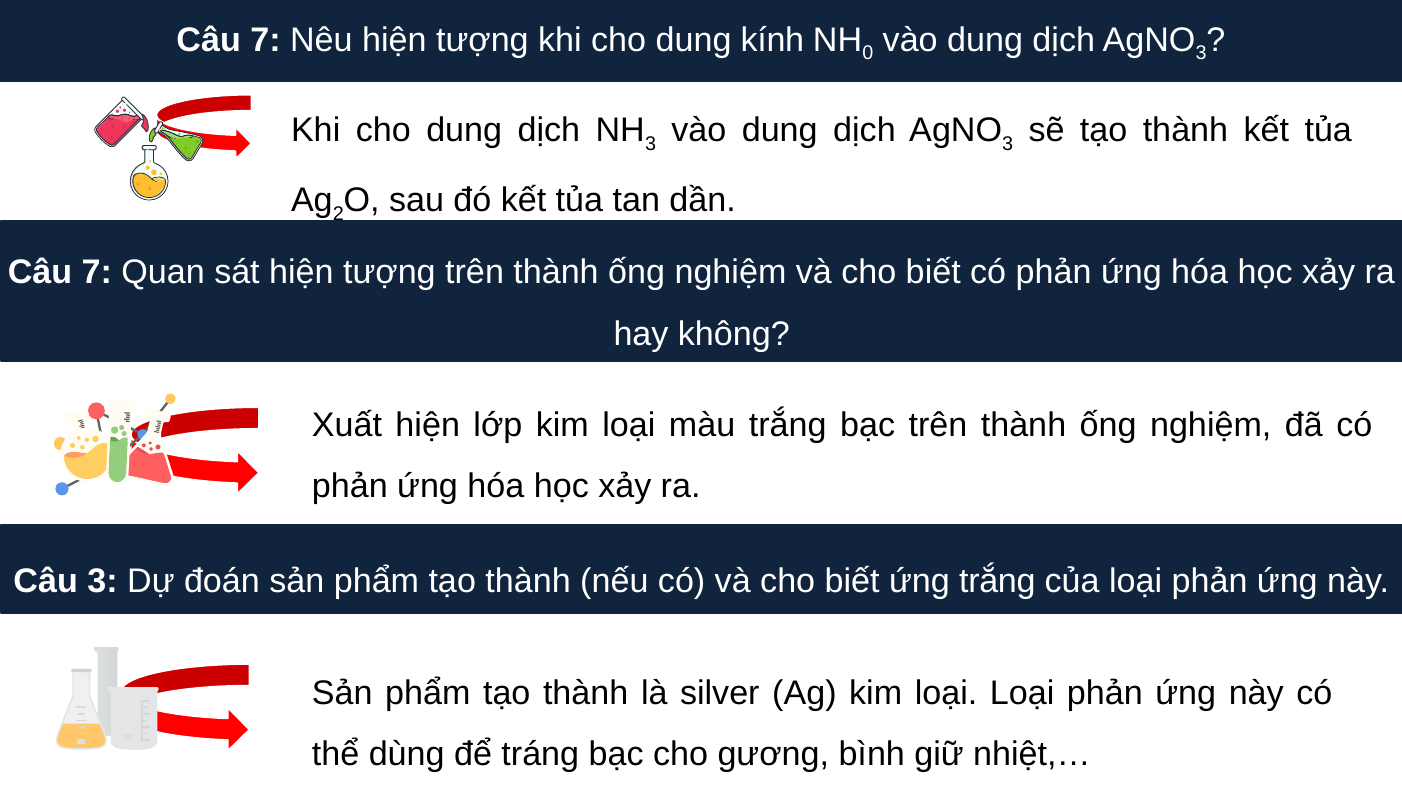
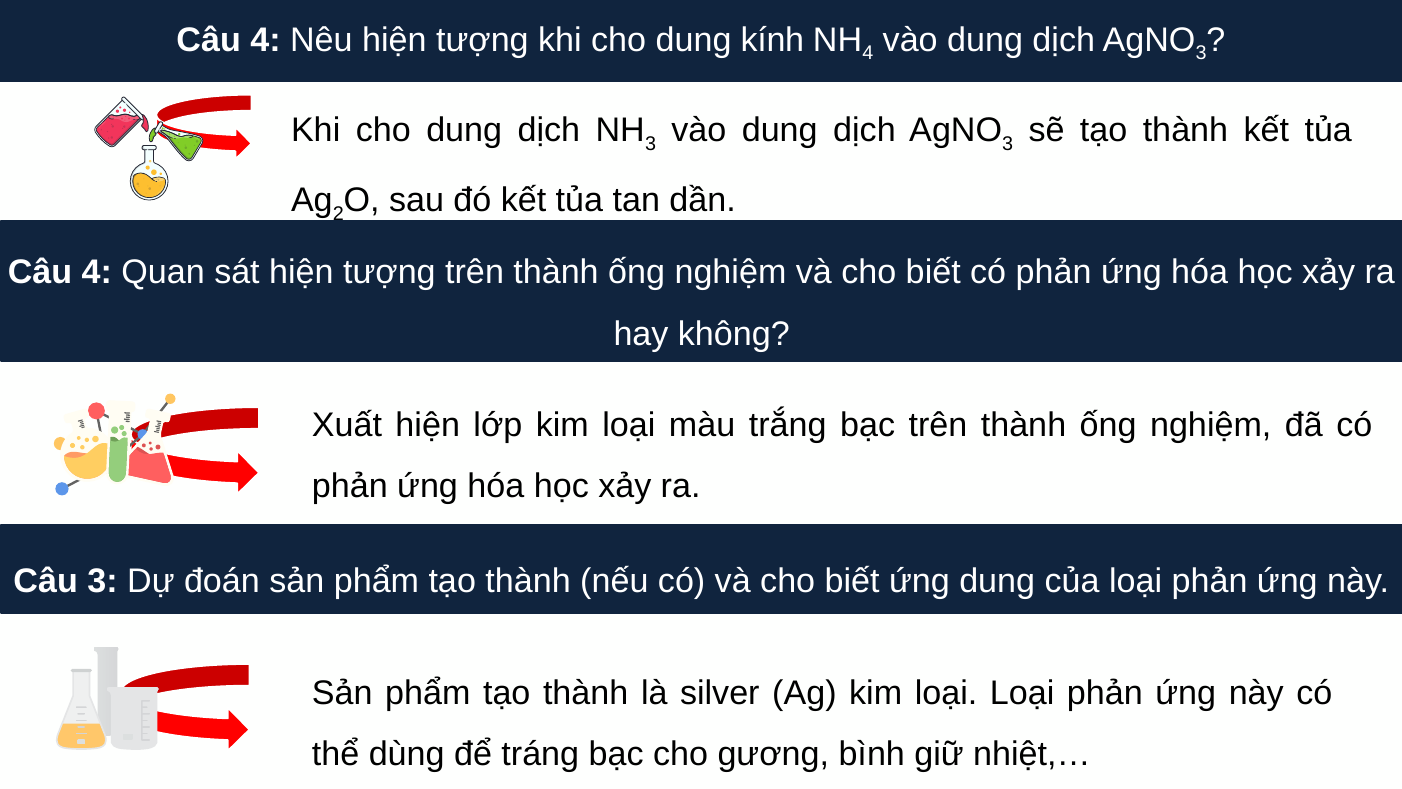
7: 7 -> 4 (265, 40)
0: 0 -> 4 (868, 53)
7: 7 -> 4 (97, 273)
ứng trắng: trắng -> dung (997, 581)
